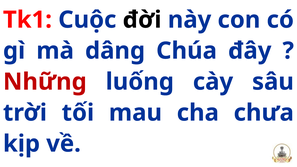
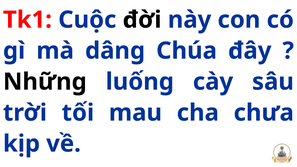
Những colour: red -> black (45, 82)
